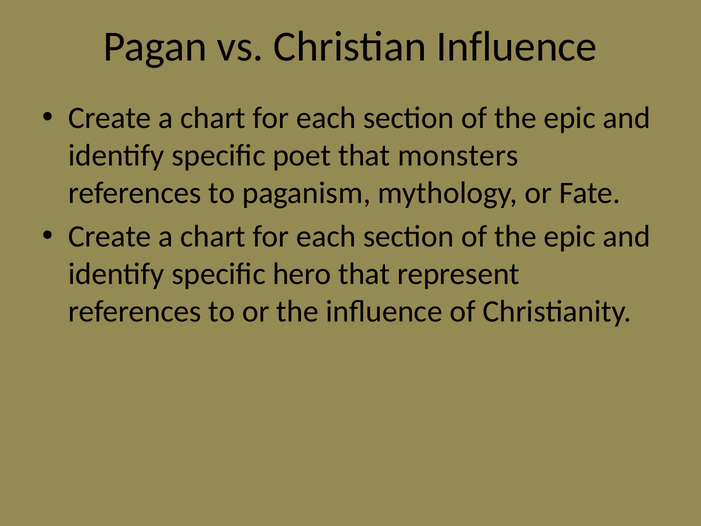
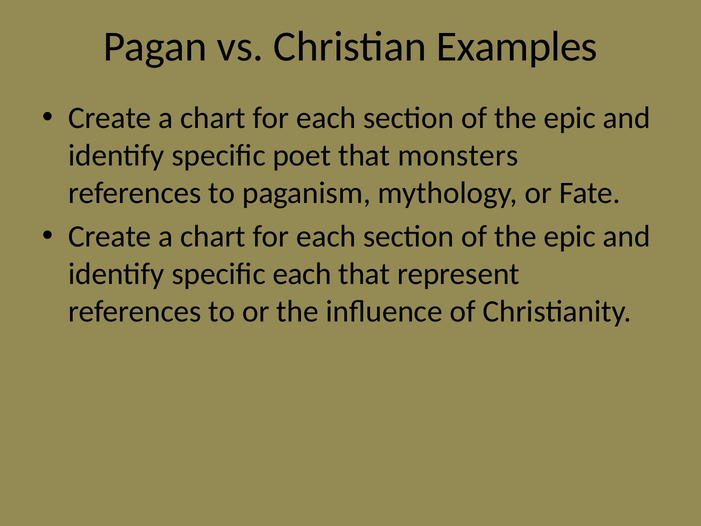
Christian Influence: Influence -> Examples (517, 47)
specific hero: hero -> each (302, 274)
